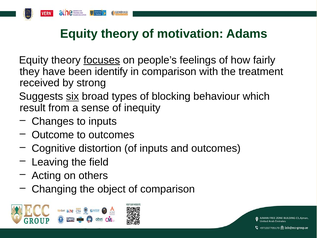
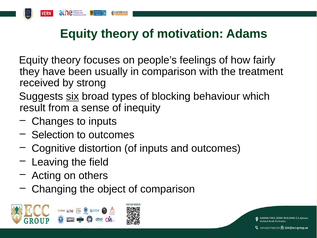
focuses underline: present -> none (102, 60)
identify: identify -> usually (111, 71)
Outcome: Outcome -> Selection (53, 135)
